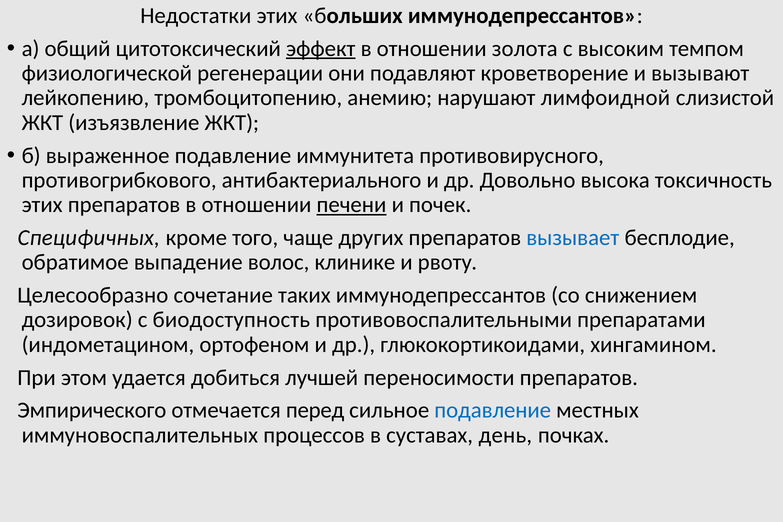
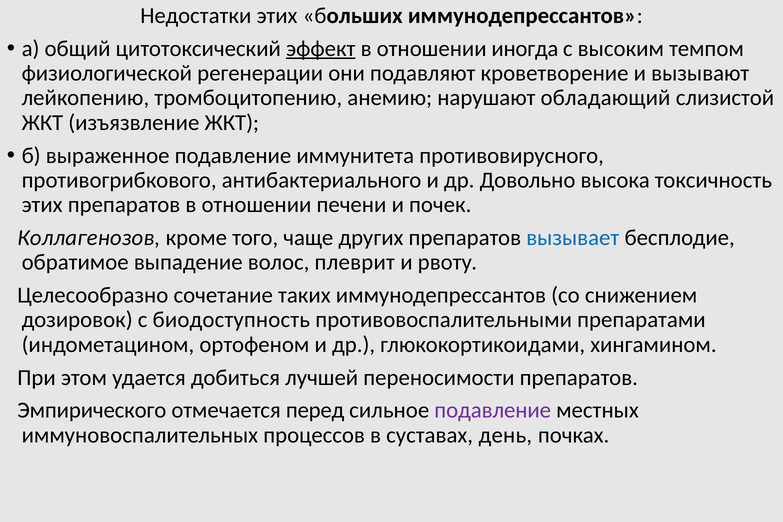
золота: золота -> иногда (525, 49)
лимфоидной: лимфоидной -> обладающий (605, 98)
печени underline: present -> none (351, 205)
Специфичных: Специфичных -> Коллагенозов (89, 238)
клинике: клинике -> плеврит (355, 262)
подавление colour: blue -> purple (493, 410)
